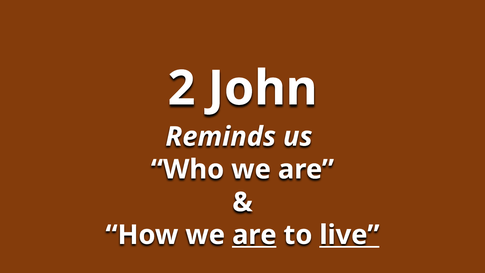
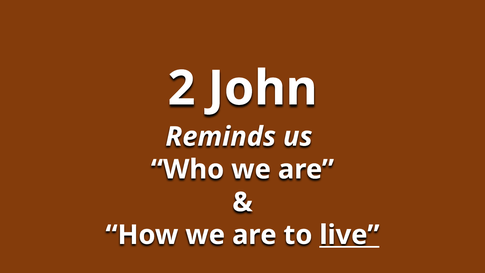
are underline: present -> none (254, 235)
